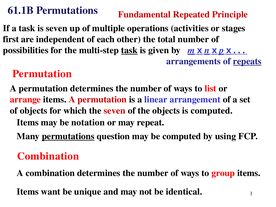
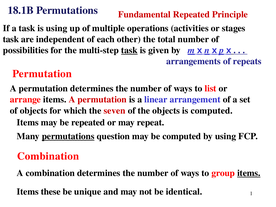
61.1B: 61.1B -> 18.1B (21, 10)
is seven: seven -> using (57, 28)
first: first -> task (11, 39)
repeats underline: present -> none (247, 61)
be notation: notation -> repeated (88, 123)
items underline: none -> present (249, 173)
want: want -> these (51, 192)
